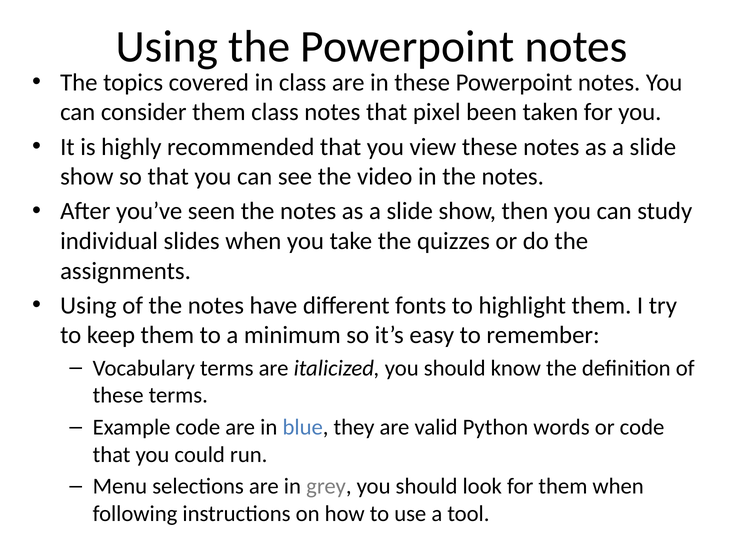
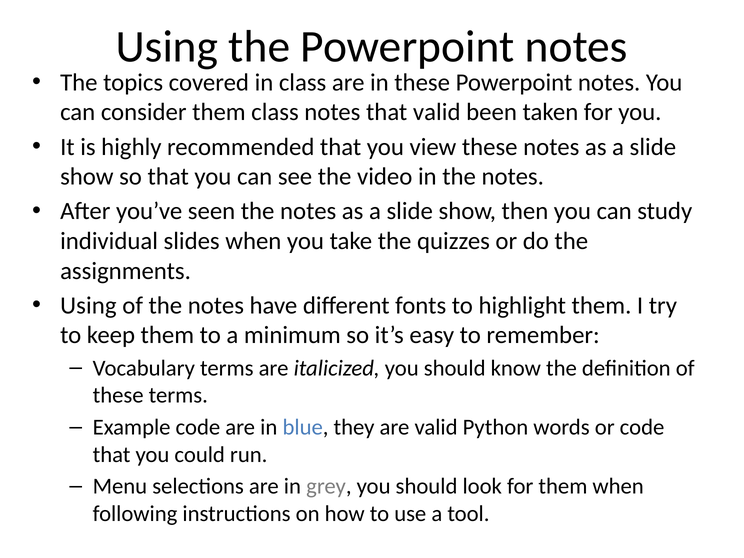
that pixel: pixel -> valid (437, 112)
